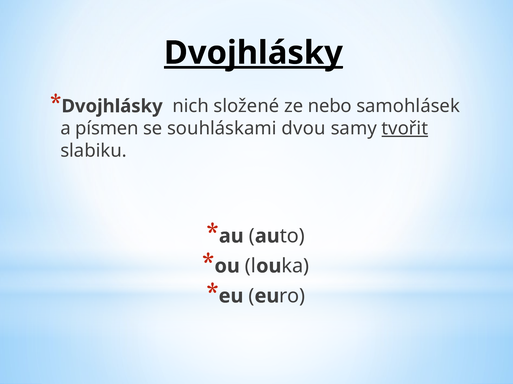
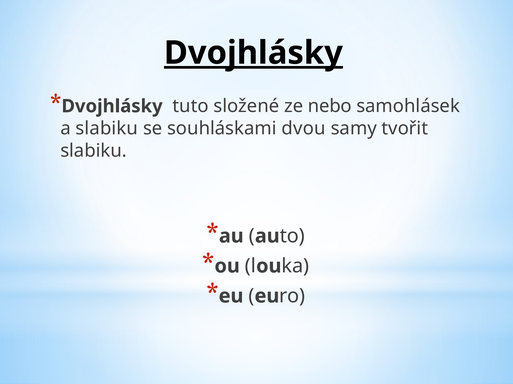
nich: nich -> tuto (191, 106)
a písmen: písmen -> slabiku (107, 129)
tvořit underline: present -> none (405, 129)
